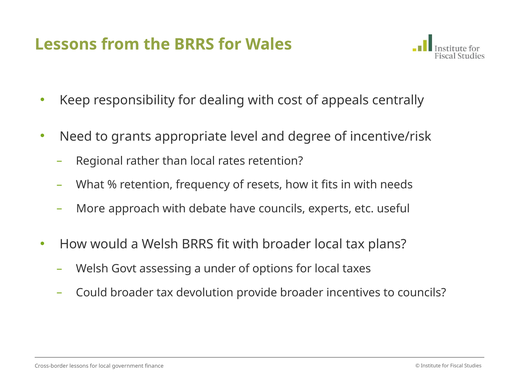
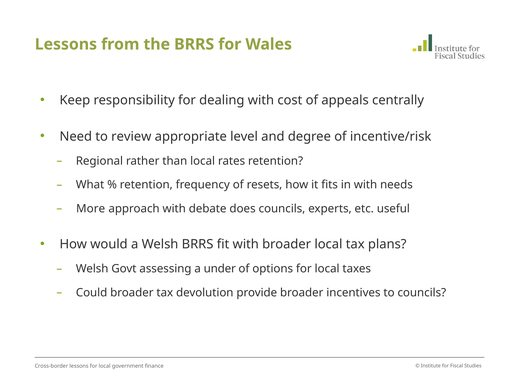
grants: grants -> review (131, 137)
have: have -> does (243, 209)
